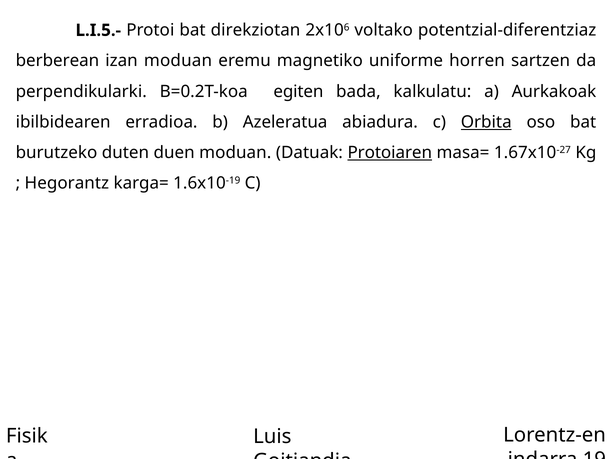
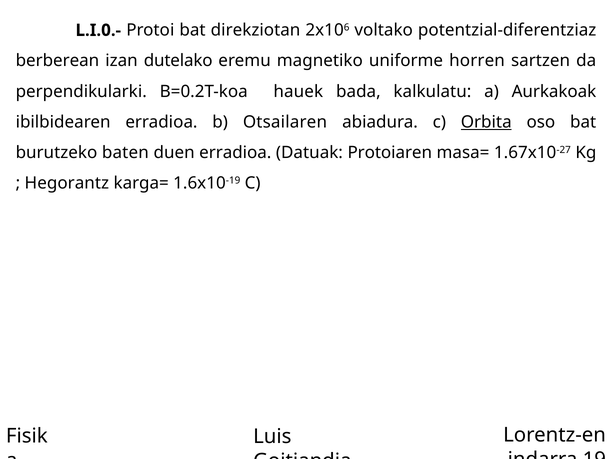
L.I.5.-: L.I.5.- -> L.I.0.- (98, 30)
izan moduan: moduan -> dutelako (178, 61)
egiten: egiten -> hauek (298, 91)
Azeleratua: Azeleratua -> Otsailaren (285, 122)
duten: duten -> baten (125, 153)
duen moduan: moduan -> erradioa (235, 153)
Protoiaren underline: present -> none (390, 153)
